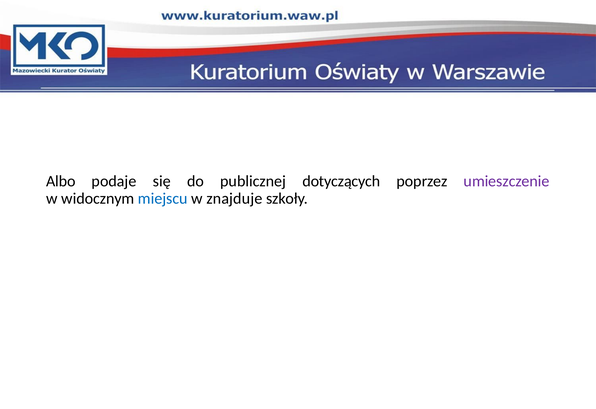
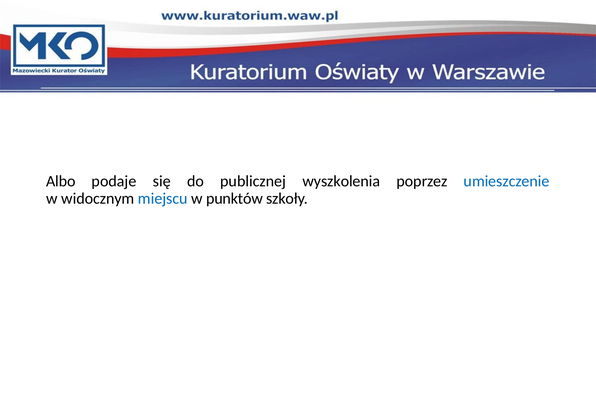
dotyczących: dotyczących -> wyszkolenia (341, 181)
umieszczenie colour: purple -> blue (507, 181)
znajduje: znajduje -> punktów (235, 199)
